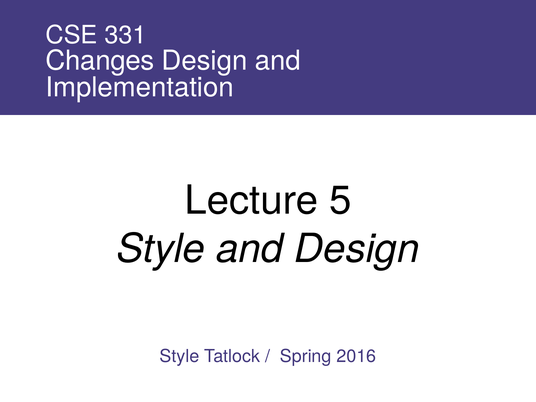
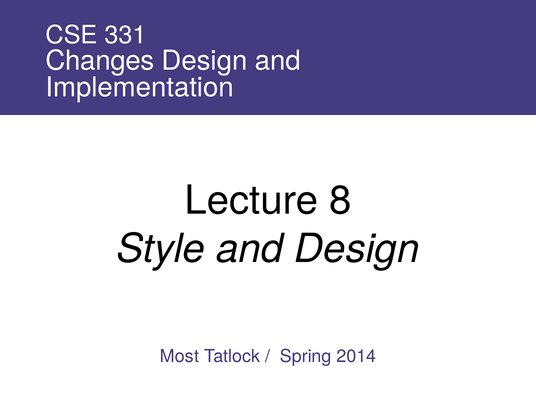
5: 5 -> 8 (340, 201)
Style: Style -> Most (179, 356)
2016: 2016 -> 2014 (356, 356)
